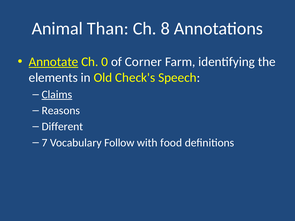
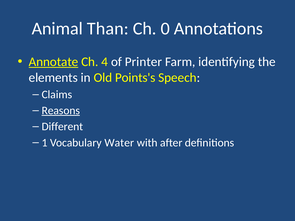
8: 8 -> 0 (165, 29)
0: 0 -> 4 (105, 62)
Corner: Corner -> Printer (143, 62)
Check's: Check's -> Points's (135, 78)
Claims underline: present -> none (57, 95)
Reasons underline: none -> present (61, 111)
7: 7 -> 1 (45, 143)
Follow: Follow -> Water (119, 143)
food: food -> after (171, 143)
